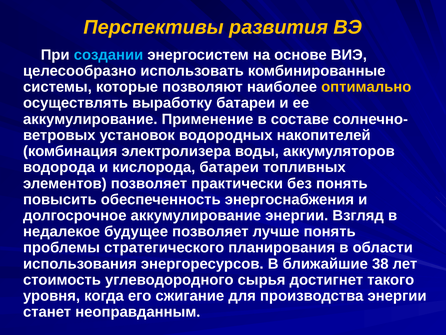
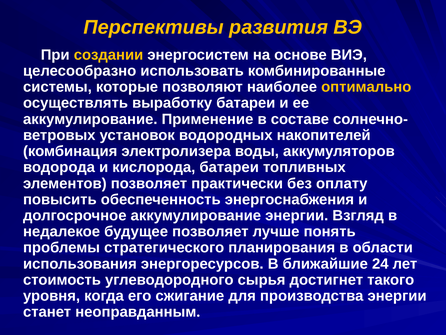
создании colour: light blue -> yellow (109, 55)
без понять: понять -> оплату (342, 183)
38: 38 -> 24 (380, 263)
